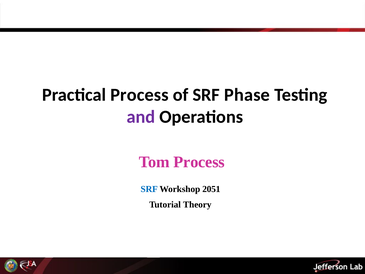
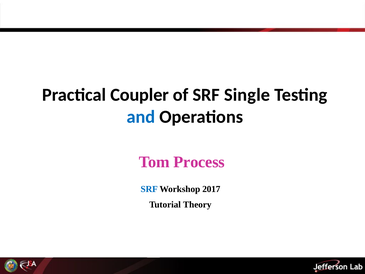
Practical Process: Process -> Coupler (140, 95)
Phase: Phase -> Single (247, 95)
and colour: purple -> blue (141, 117)
2051: 2051 -> 2017 (211, 189)
